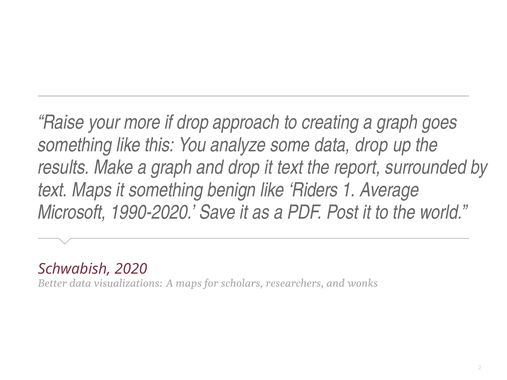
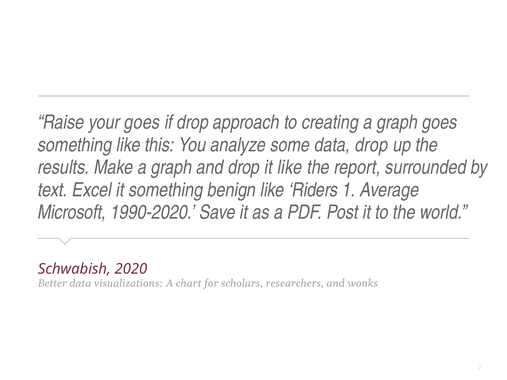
your more: more -> goes (142, 123)
it text: text -> like (290, 168)
text Maps: Maps -> Excel (92, 190)
A maps: maps -> chart (189, 284)
